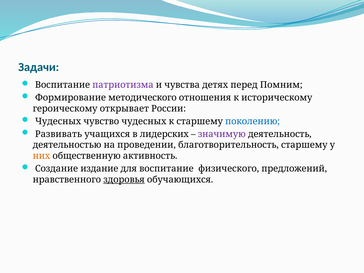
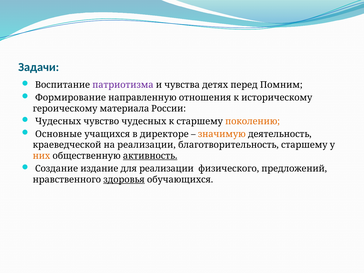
методического: методического -> направленную (142, 98)
открывает: открывает -> материала (124, 109)
поколению colour: blue -> orange (253, 121)
Развивать: Развивать -> Основные (58, 134)
лидерских: лидерских -> директоре (164, 134)
значимую colour: purple -> orange (222, 134)
деятельностью: деятельностью -> краеведческой (67, 145)
на проведении: проведении -> реализации (146, 145)
активность underline: none -> present (150, 156)
для воспитание: воспитание -> реализации (166, 169)
